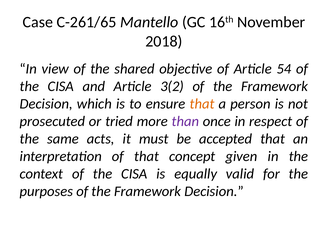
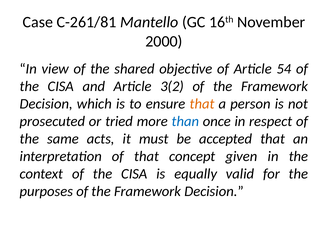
C-261/65: C-261/65 -> C-261/81 (87, 22)
2018: 2018 -> 2000 (164, 41)
than colour: purple -> blue (185, 121)
